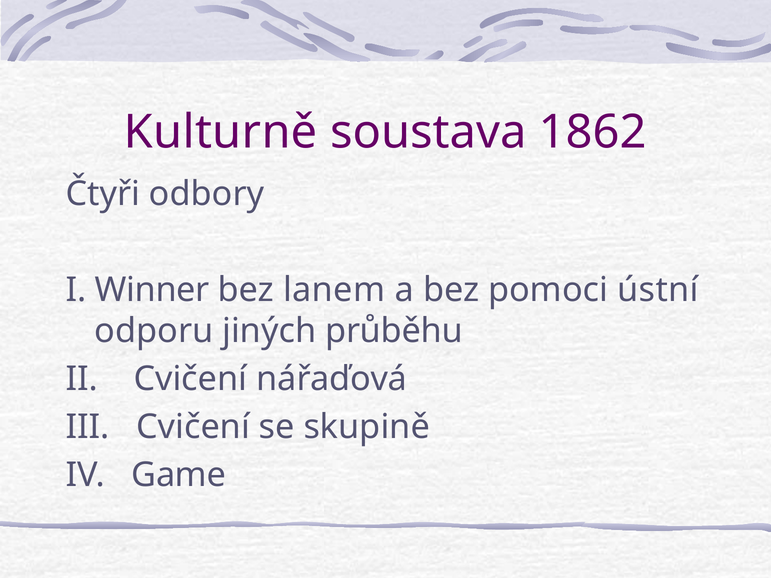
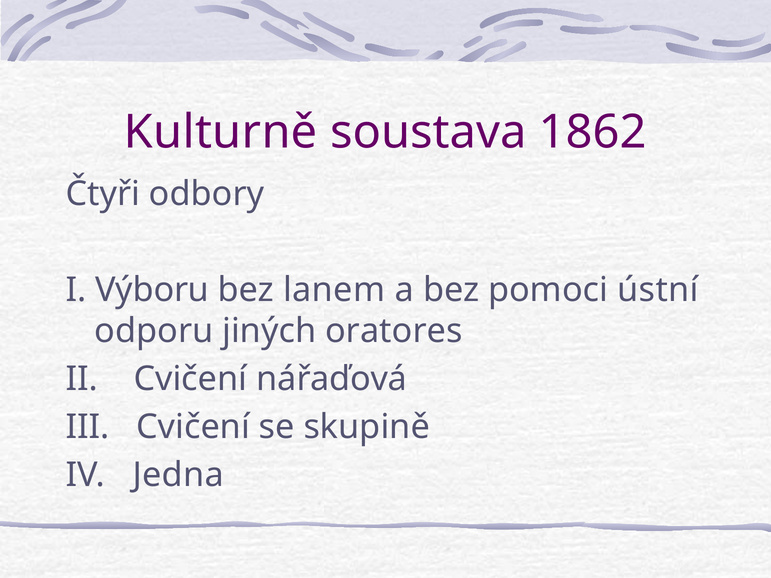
Winner: Winner -> Výboru (152, 290)
průběhu: průběhu -> oratores (394, 331)
Game: Game -> Jedna (178, 475)
